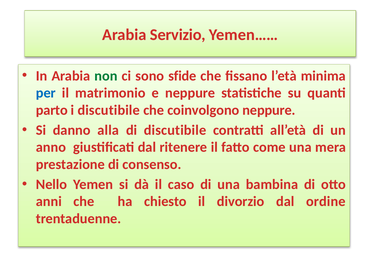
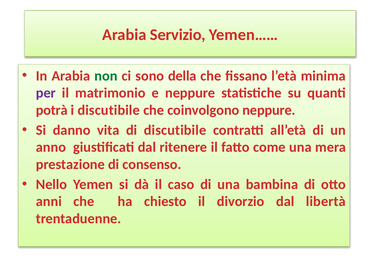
sfide: sfide -> della (182, 76)
per colour: blue -> purple (46, 93)
parto: parto -> potrà (52, 110)
alla: alla -> vita (108, 130)
ordine: ordine -> libertà (326, 202)
